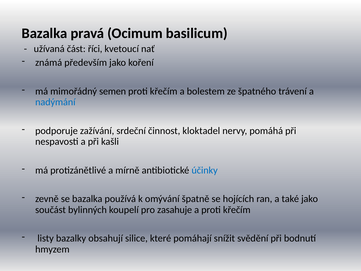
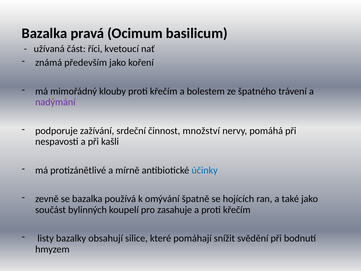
semen: semen -> klouby (113, 91)
nadýmání colour: blue -> purple (55, 102)
kloktadel: kloktadel -> množství (201, 131)
